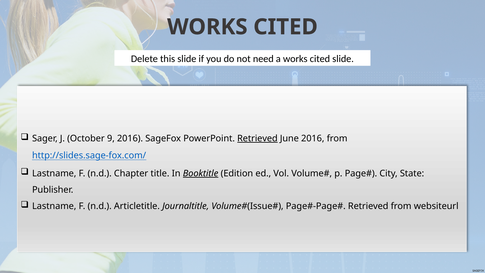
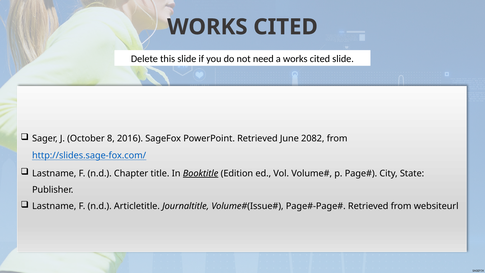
9: 9 -> 8 (111, 138)
Retrieved underline: present -> none (257, 138)
June 2016: 2016 -> 2082 (313, 138)
